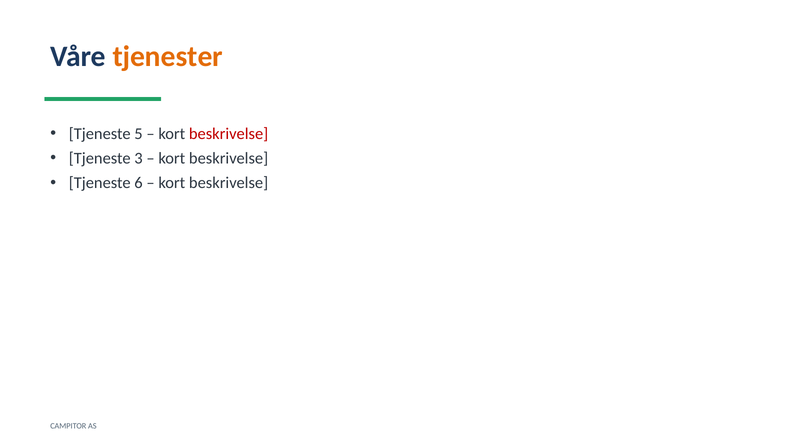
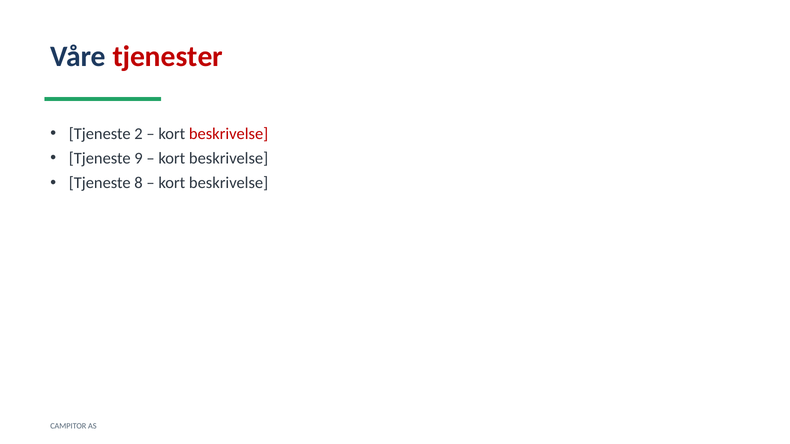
tjenester colour: orange -> red (168, 56)
5: 5 -> 2 (139, 134)
3: 3 -> 9 (139, 159)
6: 6 -> 8 (139, 183)
